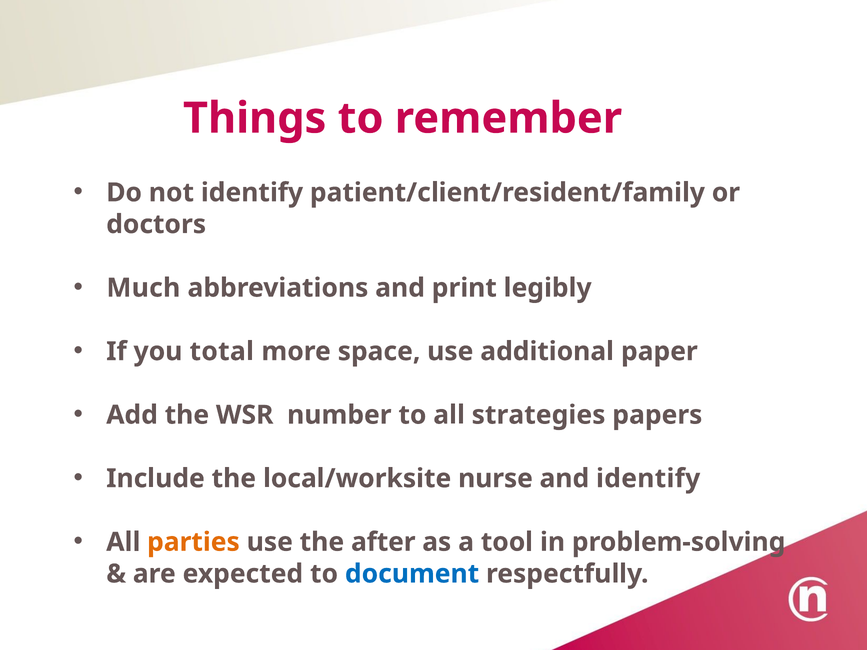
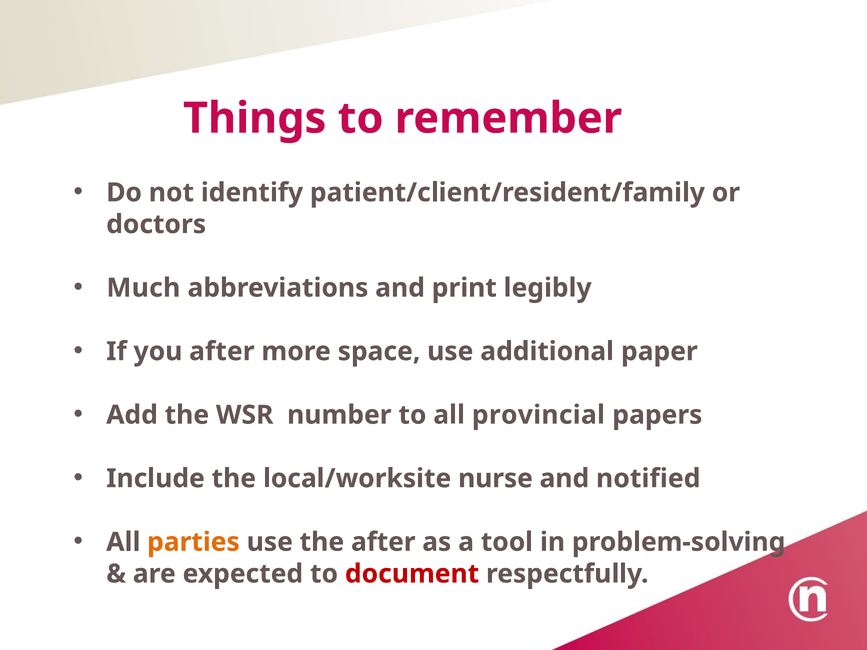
you total: total -> after (222, 352)
strategies: strategies -> provincial (538, 415)
and identify: identify -> notified (648, 479)
document colour: blue -> red (412, 574)
